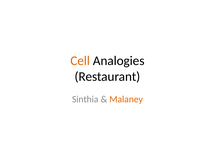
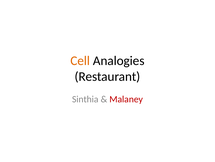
Malaney colour: orange -> red (126, 99)
